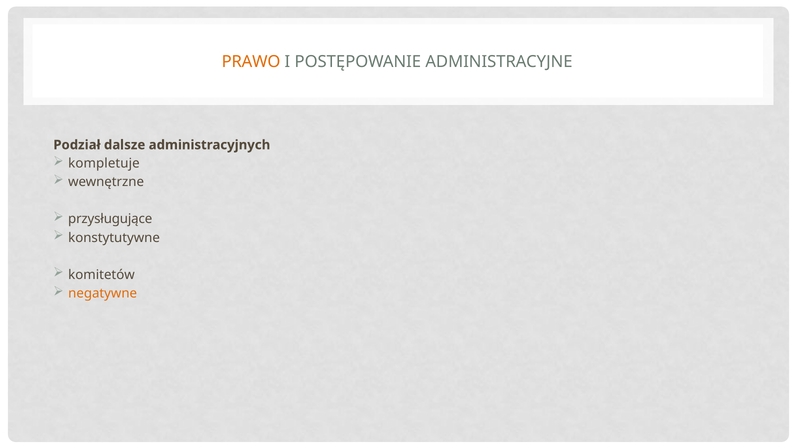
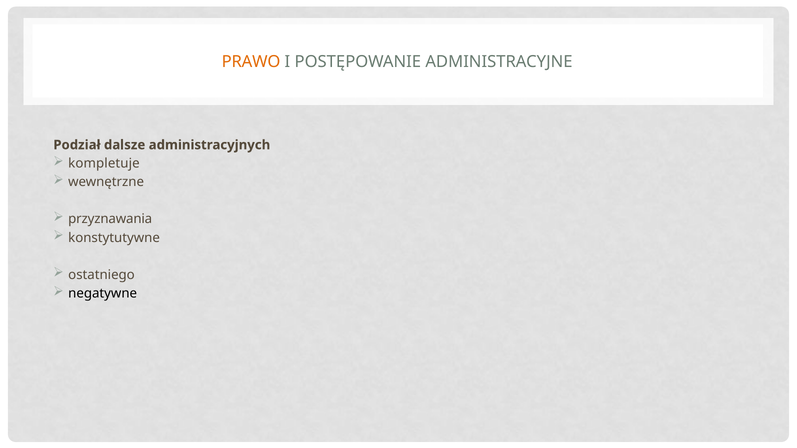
przysługujące: przysługujące -> przyznawania (110, 219)
komitetów: komitetów -> ostatniego (102, 275)
negatywne colour: orange -> black (103, 294)
